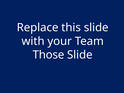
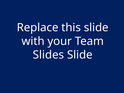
Those: Those -> Slides (48, 55)
